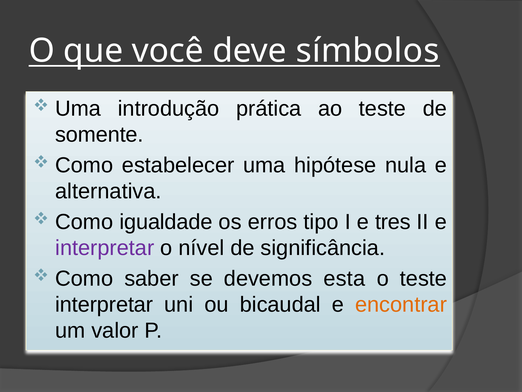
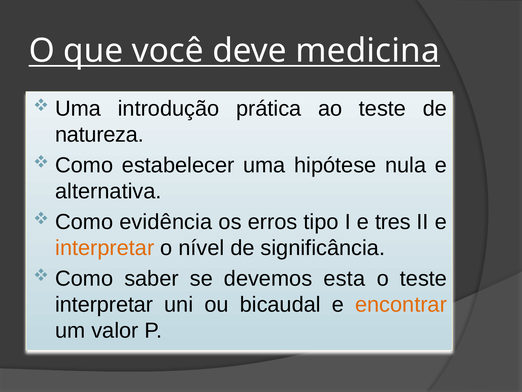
símbolos: símbolos -> medicina (368, 51)
somente: somente -> natureza (99, 135)
igualdade: igualdade -> evidência (166, 222)
interpretar colour: purple -> orange (105, 248)
